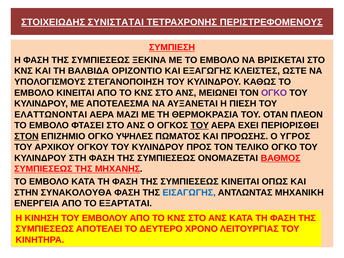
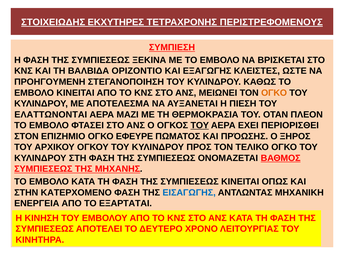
ΣΥΝΙΣΤΑΤΑΙ: ΣΥΝΙΣΤΑΤΑΙ -> ΕΚΧΥΤΗΡΕΣ (116, 22)
ΥΠΟΛΟΓΙΣΜΟΥΣ: ΥΠΟΛΟΓΙΣΜΟΥΣ -> ΠΡΟΗΓΟΥΜΕΝΗ (50, 82)
ΟΓΚΟ colour: purple -> orange (274, 93)
ΣΤΟΝ underline: present -> none (26, 136)
ΥΨΗΛΕΣ: ΥΨΗΛΕΣ -> ΕΦΕΥΡΕ (134, 136)
ΥΓΡΟΣ: ΥΓΡΟΣ -> ΞΗΡΟΣ (295, 136)
ΣΥΝΑΚΟΛΟΥΘΑ: ΣΥΝΑΚΟΛΟΥΘΑ -> ΚΑΤΕΡΧΟΜΕΝΟ (76, 193)
